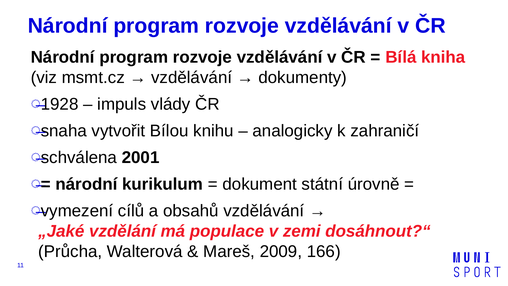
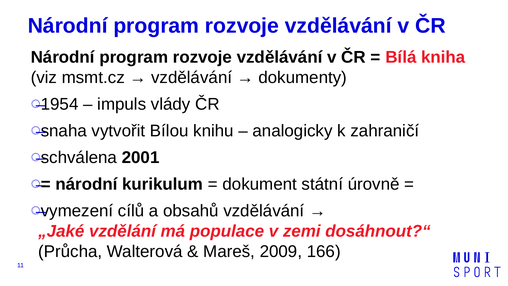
1928: 1928 -> 1954 (60, 104)
